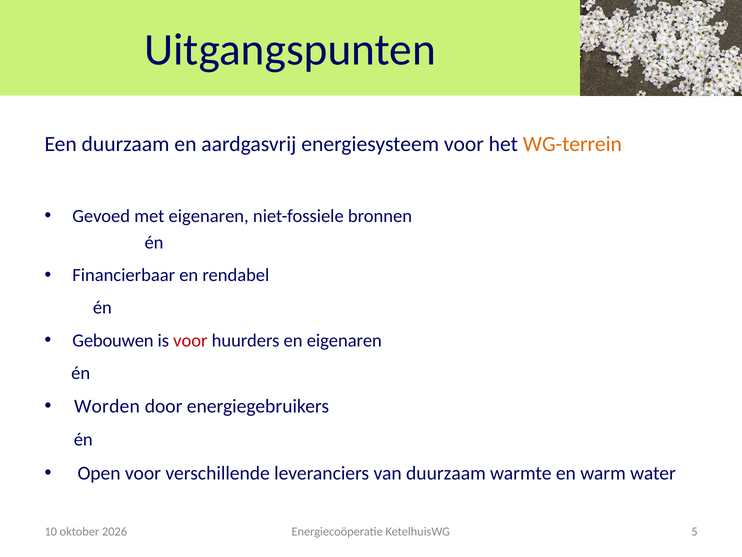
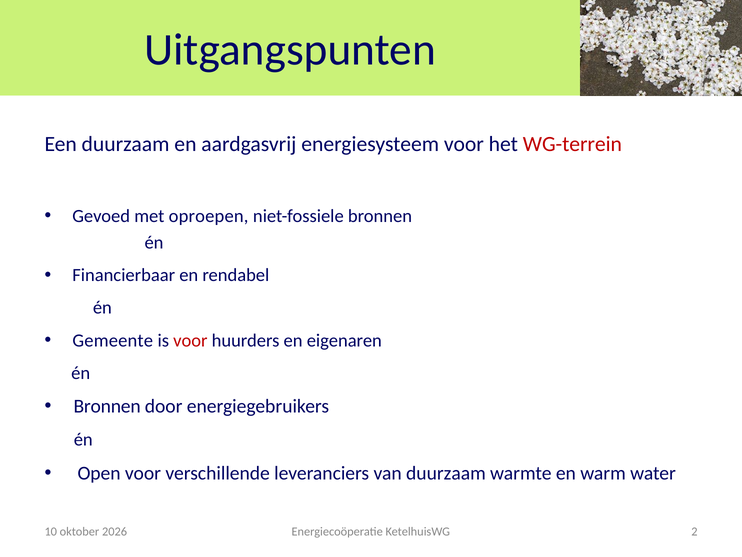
WG-terrein colour: orange -> red (572, 144)
met eigenaren: eigenaren -> oproepen (209, 216)
Gebouwen: Gebouwen -> Gemeente (113, 340)
Worden: Worden -> Bronnen (107, 406)
5: 5 -> 2 (694, 531)
